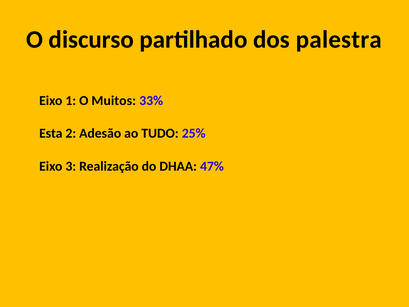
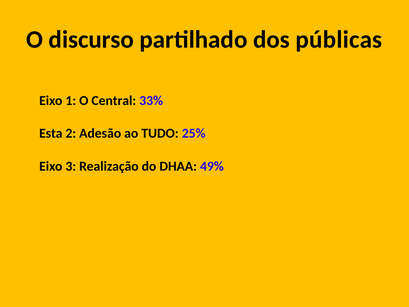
palestra: palestra -> públicas (339, 40)
Muitos: Muitos -> Central (114, 101)
47%: 47% -> 49% (212, 166)
